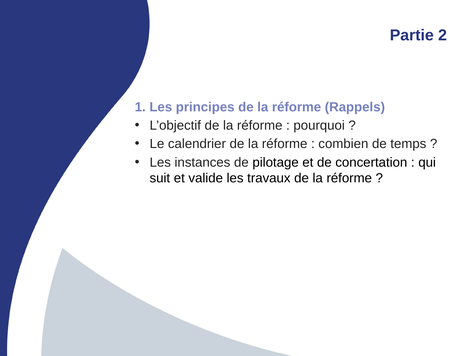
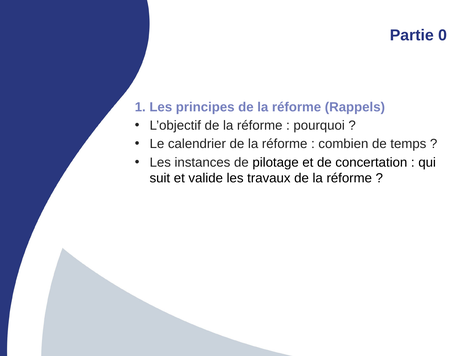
2: 2 -> 0 (443, 35)
